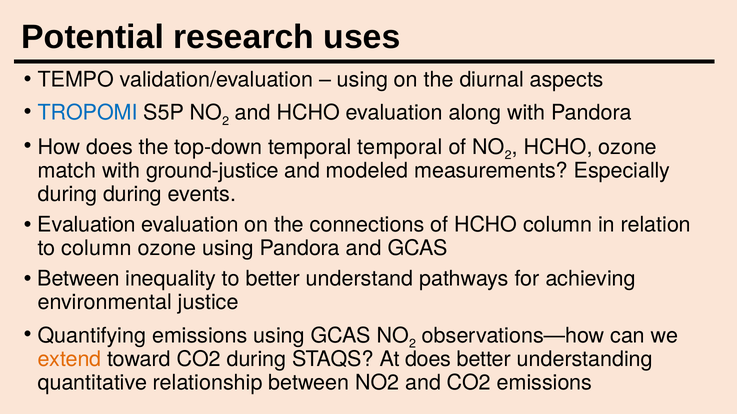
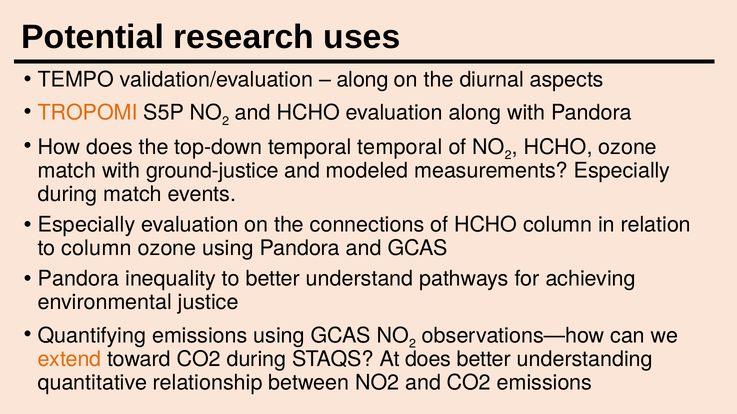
using: using -> along (363, 80)
TROPOMI colour: blue -> orange (88, 113)
during during: during -> match (132, 194)
Evaluation: Evaluation -> Especially (87, 225)
Between: Between -> Pandora (78, 279)
